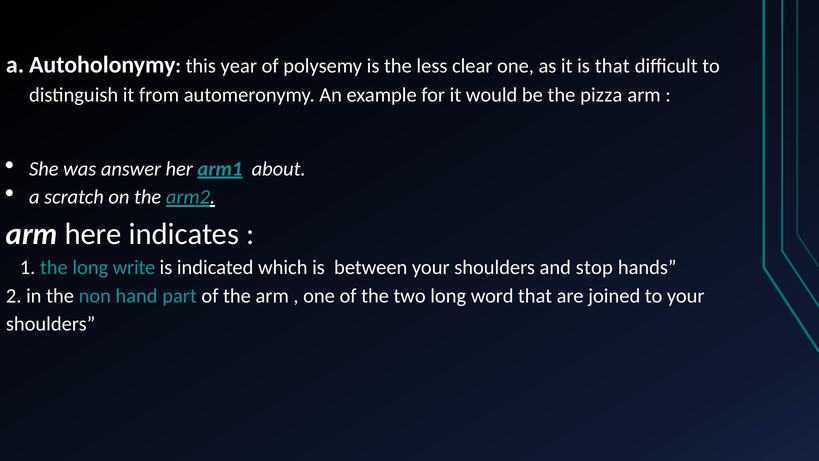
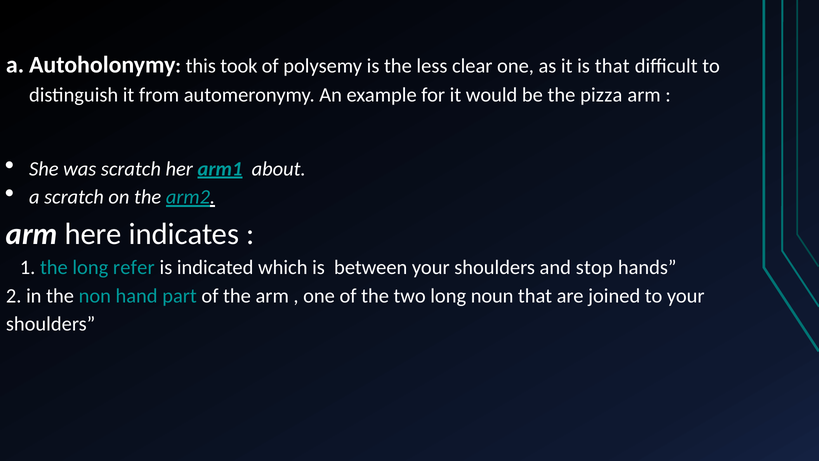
year: year -> took (239, 66)
was answer: answer -> scratch (131, 169)
write: write -> refer (134, 268)
word: word -> noun (492, 296)
